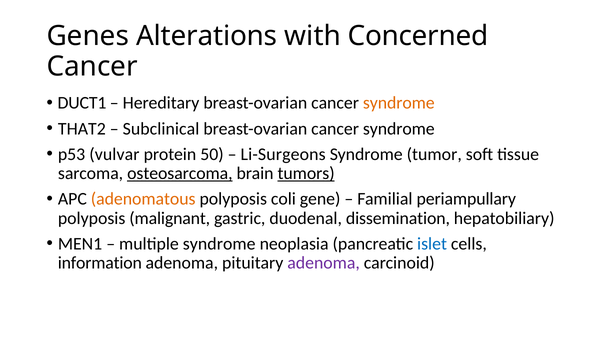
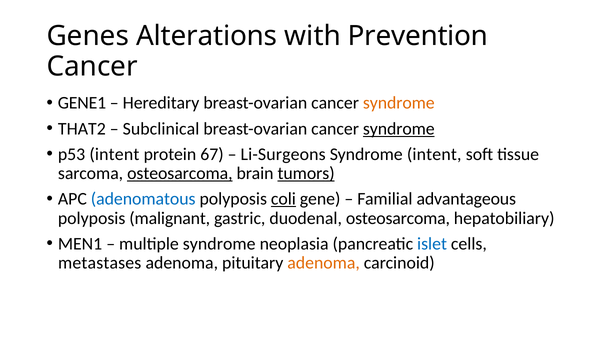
Concerned: Concerned -> Prevention (418, 36)
DUCT1: DUCT1 -> GENE1 (82, 103)
syndrome underline: none -> present (399, 129)
p53 vulvar: vulvar -> intent (114, 154)
50: 50 -> 67 (212, 154)
Syndrome tumor: tumor -> intent (434, 154)
adenomatous colour: orange -> blue (143, 199)
coli underline: none -> present (283, 199)
periampullary: periampullary -> advantageous (466, 199)
duodenal dissemination: dissemination -> osteosarcoma (398, 218)
information: information -> metastases (100, 263)
adenoma colour: purple -> orange (324, 263)
